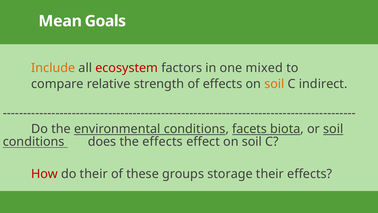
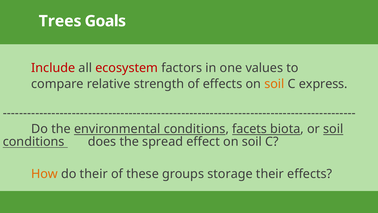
Mean: Mean -> Trees (60, 21)
Include colour: orange -> red (53, 68)
mixed: mixed -> values (264, 68)
indirect: indirect -> express (323, 84)
the effects: effects -> spread (163, 142)
How colour: red -> orange (45, 174)
